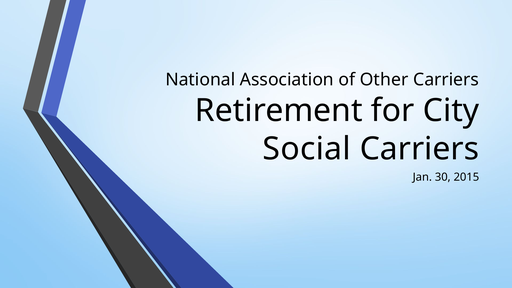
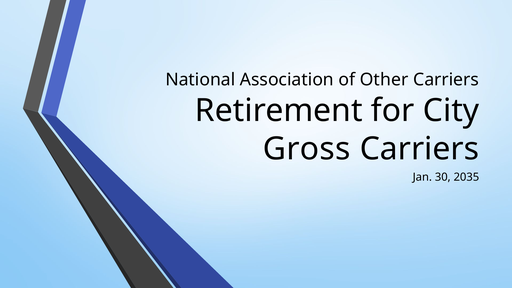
Social: Social -> Gross (307, 149)
2015: 2015 -> 2035 (466, 177)
